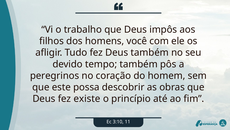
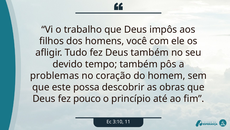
peregrinos: peregrinos -> problemas (55, 75)
existe: existe -> pouco (87, 98)
